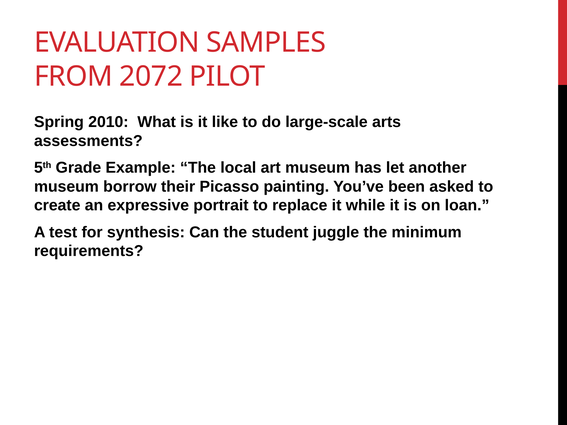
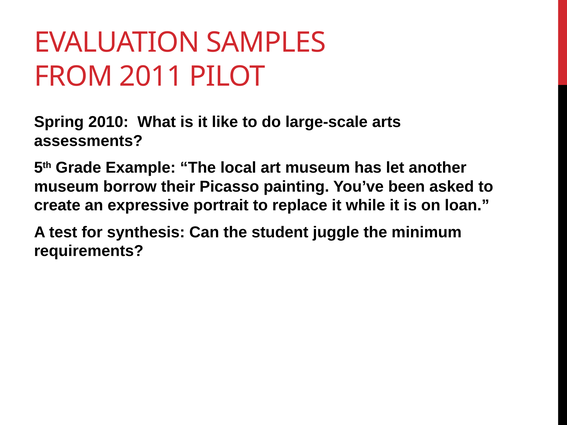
2072: 2072 -> 2011 (151, 77)
